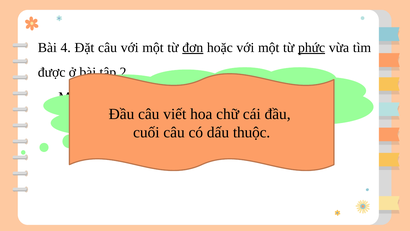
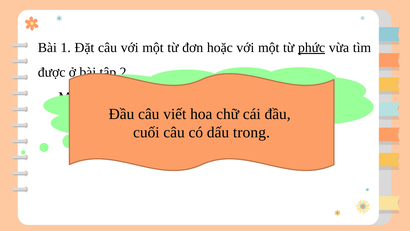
4: 4 -> 1 (66, 47)
đơn underline: present -> none (193, 47)
thuộc: thuộc -> trong (251, 132)
